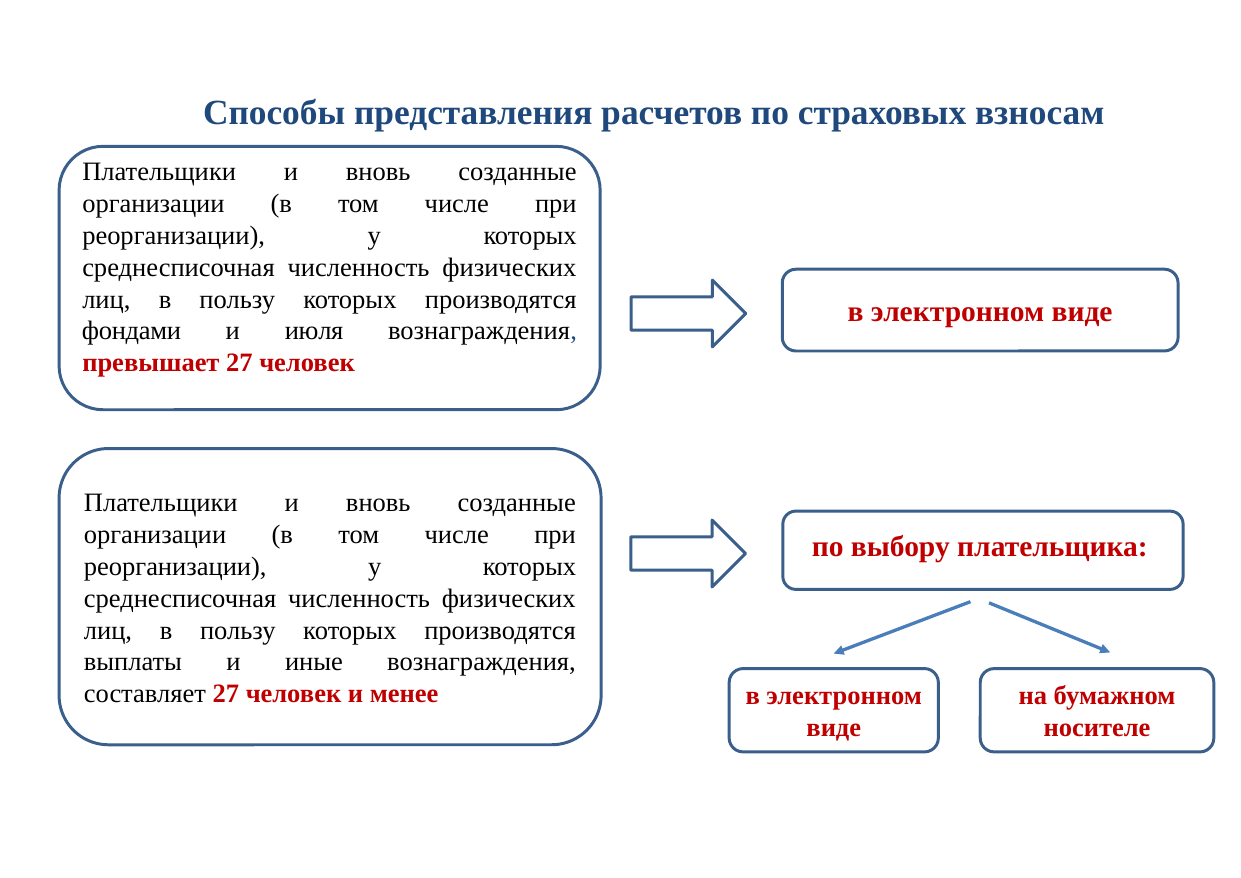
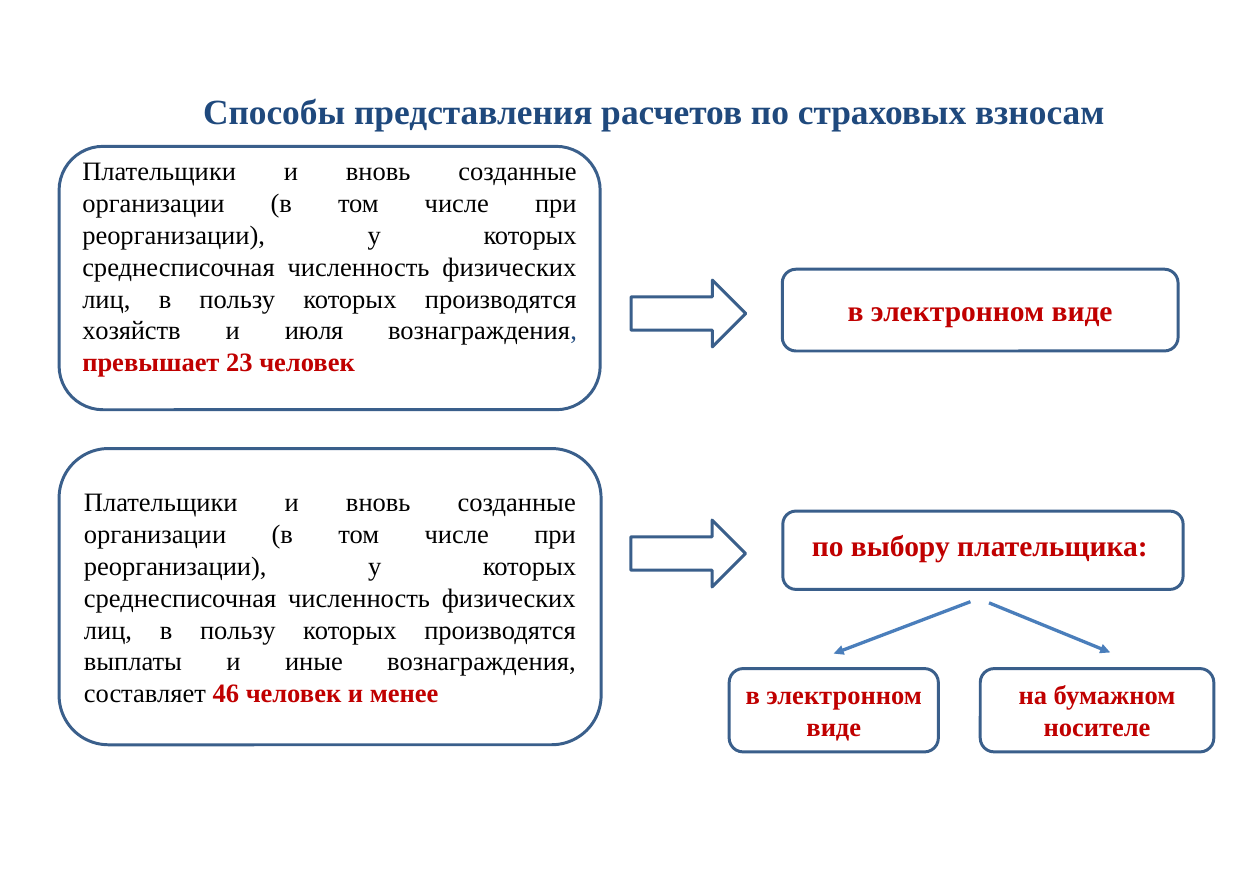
фондами: фондами -> хозяйств (131, 331)
превышает 27: 27 -> 23 (239, 363)
составляет 27: 27 -> 46 (226, 694)
